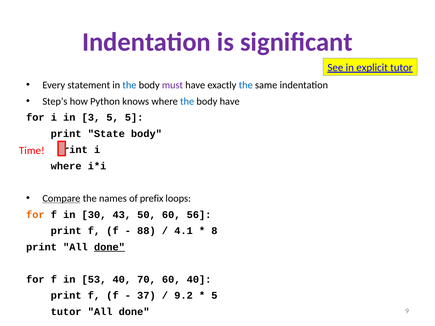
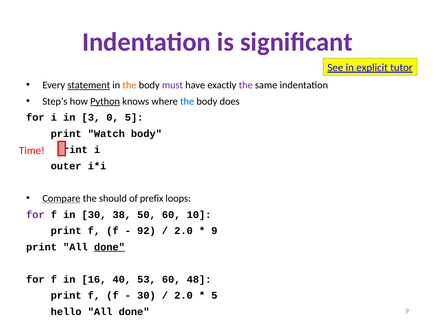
statement underline: none -> present (89, 85)
the colour: blue -> orange (129, 85)
the colour: blue -> purple (246, 85)
Python underline: none -> present (105, 101)
body have: have -> does (230, 101)
3 5: 5 -> 0 (113, 118)
State: State -> Watch (106, 134)
where: where -> outer (66, 166)
names: names -> should (113, 199)
for colour: orange -> purple (35, 215)
43: 43 -> 38 (122, 215)
56: 56 -> 10 (199, 215)
88: 88 -> 92 (146, 231)
4.1: 4.1 -> 2.0 (184, 231)
8: 8 -> 9 (214, 231)
53: 53 -> 16 (94, 280)
70: 70 -> 53 (147, 280)
60 40: 40 -> 48 (199, 280)
37: 37 -> 30 (146, 296)
9.2: 9.2 -> 2.0 (184, 296)
tutor: tutor -> hello (66, 312)
